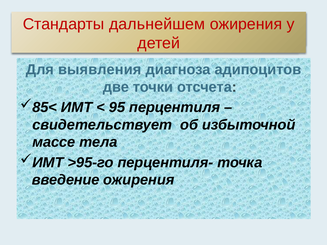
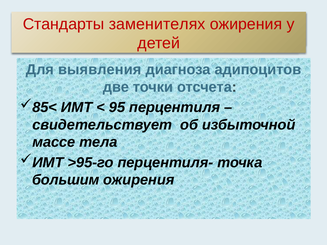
дальнейшем: дальнейшем -> заменителях (157, 24)
введение: введение -> большим (66, 180)
